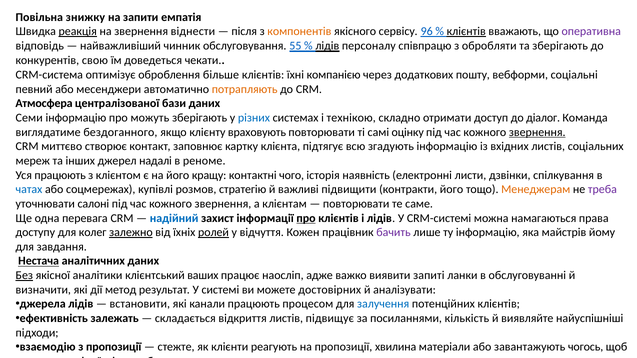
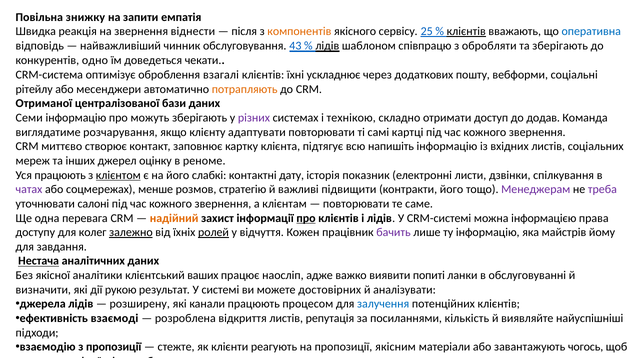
реакція underline: present -> none (78, 31)
96: 96 -> 25 (427, 31)
оперативна colour: purple -> blue (591, 31)
55: 55 -> 43 (295, 46)
персоналу: персоналу -> шаблоном (369, 46)
свою: свою -> одно (95, 61)
більше: більше -> взагалі (221, 75)
компанією: компанією -> ускладнює (334, 75)
певний: певний -> рітейлу (34, 89)
Атмосфера: Атмосфера -> Отриманої (44, 104)
різних colour: blue -> purple (254, 118)
діалог: діалог -> додав (543, 118)
бездоганного: бездоганного -> розчарування (120, 132)
враховують: враховують -> адаптувати (257, 132)
оцінку: оцінку -> картці (408, 132)
звернення underline: present -> none (537, 132)
згадують: згадують -> напишіть (391, 147)
надалі: надалі -> оцінку (155, 161)
клієнтом underline: none -> present (118, 175)
кращу: кращу -> слабкі (209, 175)
чого: чого -> дату (292, 175)
наявність: наявність -> показник (366, 175)
чатах colour: blue -> purple (29, 190)
купівлі: купівлі -> менше (156, 190)
Менеджерам colour: orange -> purple (536, 190)
надійний colour: blue -> orange (174, 218)
намагаються: намагаються -> інформацією (544, 218)
Без underline: present -> none (24, 276)
запиті: запиті -> попиті (429, 276)
метод: метод -> рукою (121, 290)
встановити: встановити -> розширену (140, 304)
залежать: залежать -> взаємоді (115, 319)
складається: складається -> розроблена (185, 319)
підвищує: підвищує -> репутація (330, 319)
хвилина: хвилина -> якісним (396, 347)
